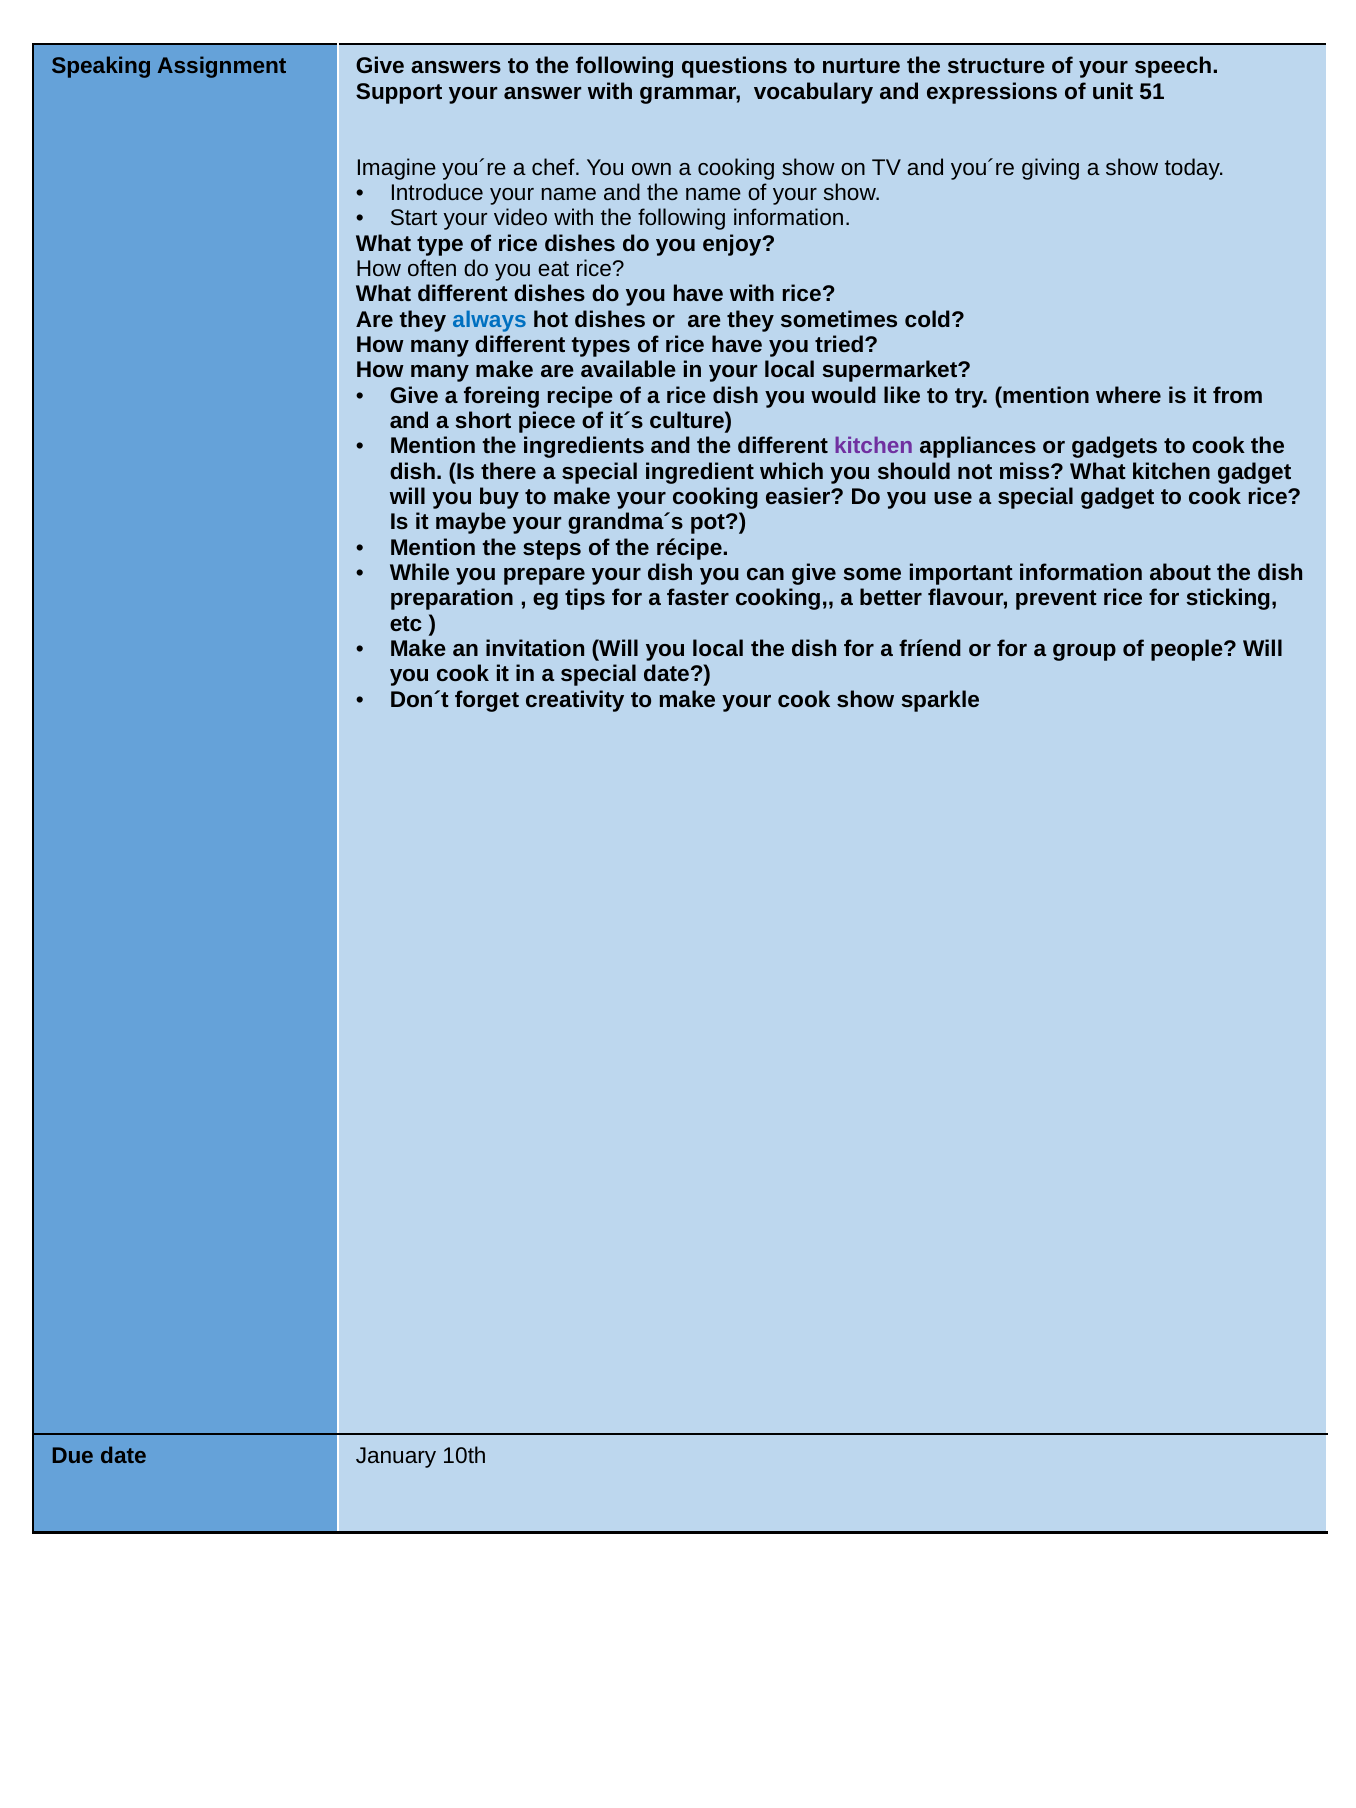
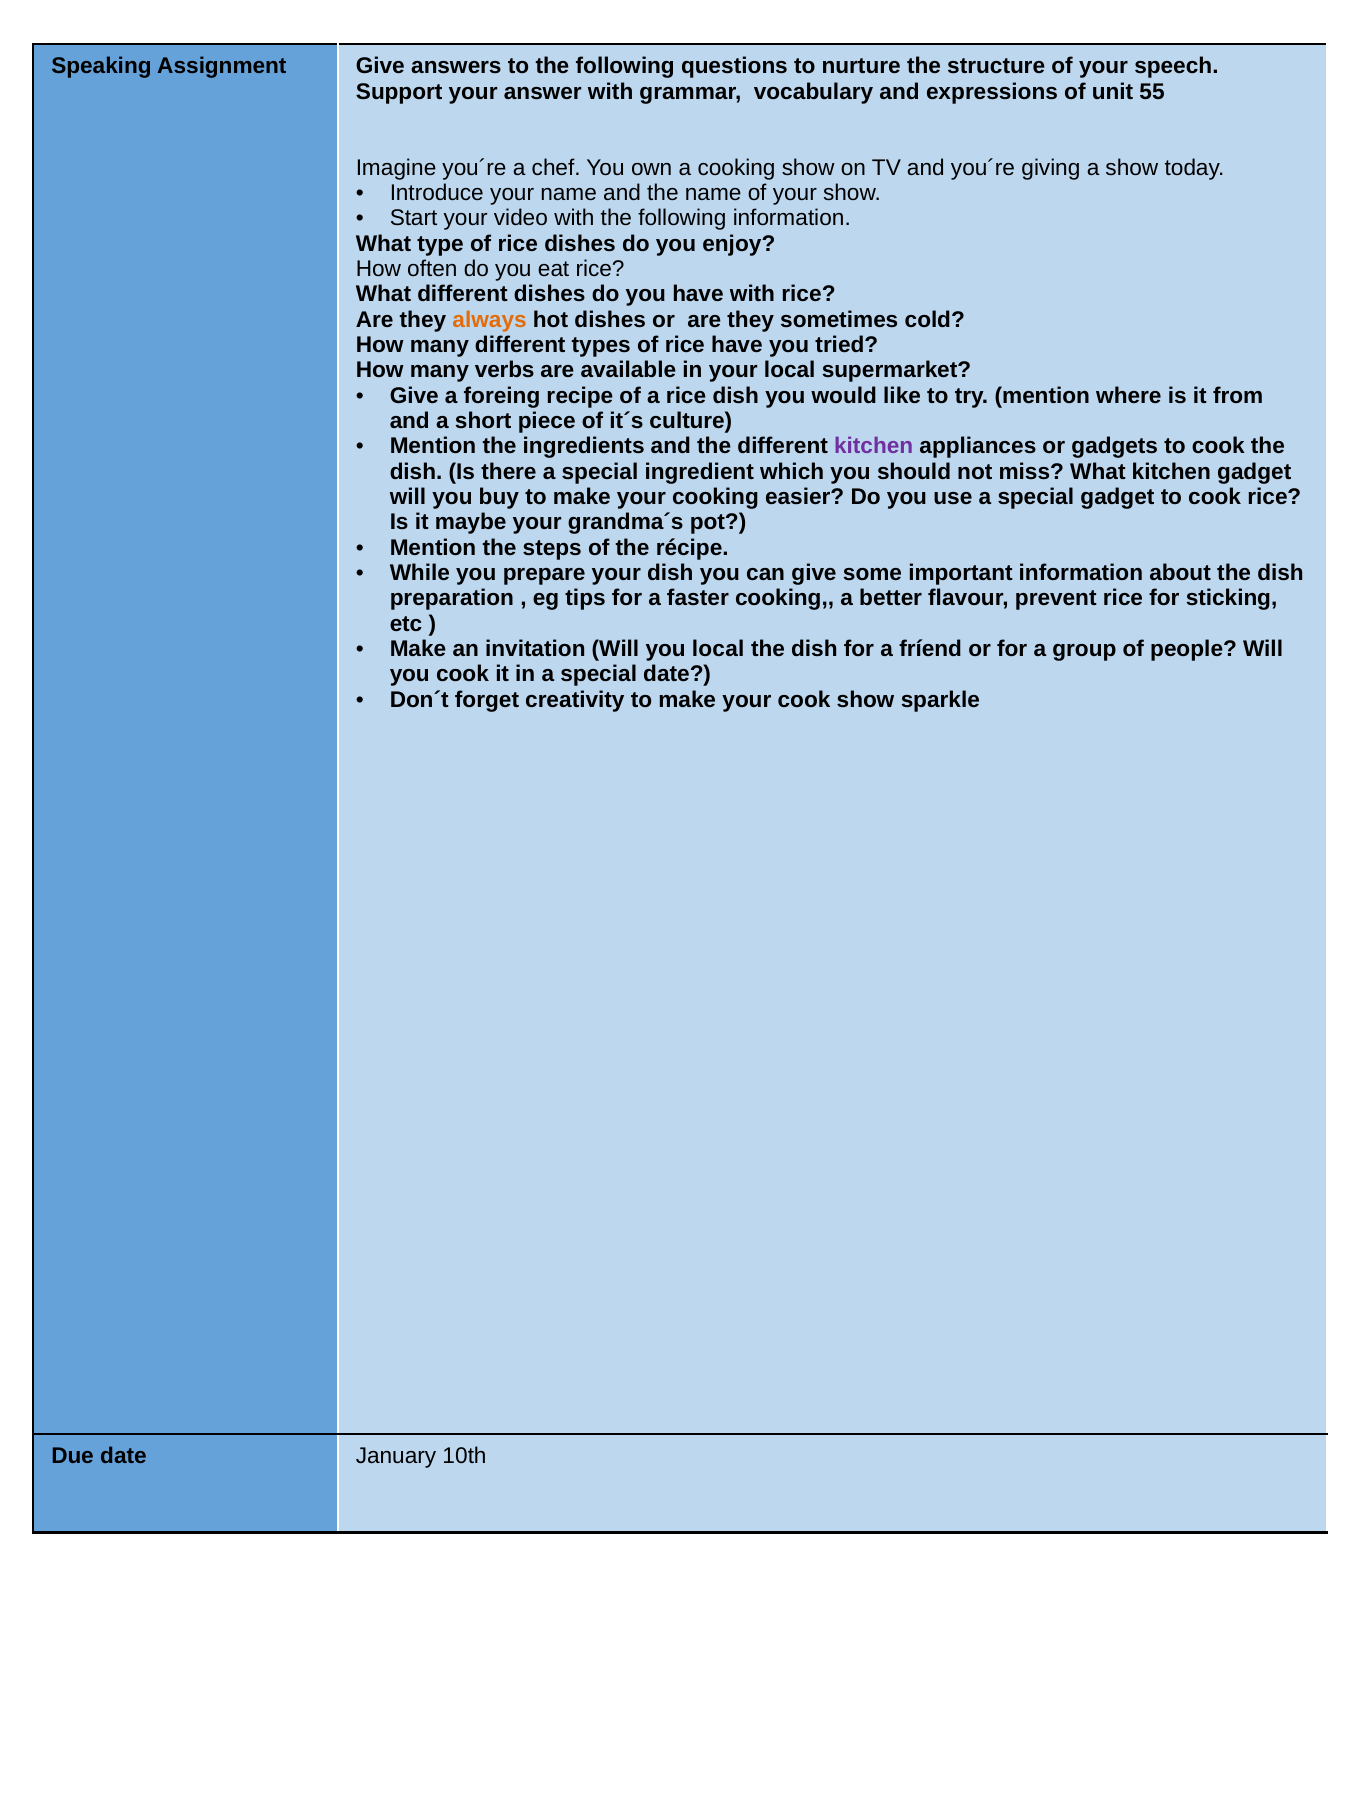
51: 51 -> 55 (1152, 92)
always colour: blue -> orange (490, 320)
many make: make -> verbs (505, 370)
